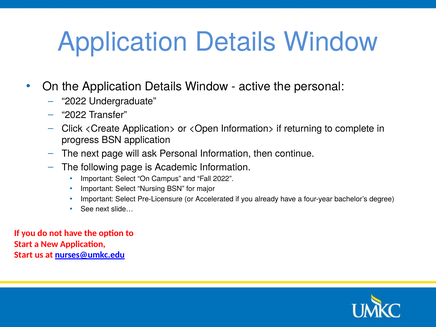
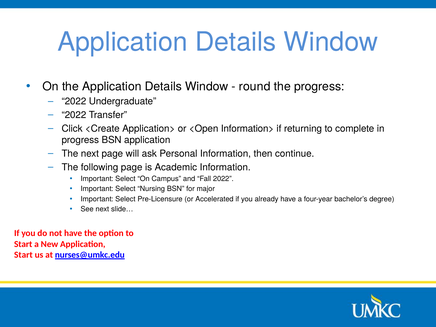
active: active -> round (255, 87)
the personal: personal -> progress (319, 87)
